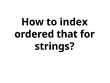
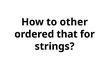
index: index -> other (74, 22)
